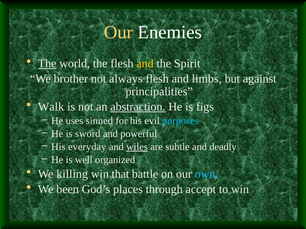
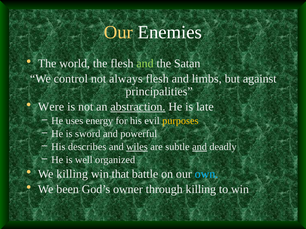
The underline: present -> none (47, 64)
and colour: yellow -> light green (145, 64)
Spirit: Spirit -> Satan (187, 64)
brother: brother -> control (71, 79)
Walk: Walk -> Were (51, 107)
figs: figs -> late (205, 107)
sinned: sinned -> energy (99, 121)
purposes colour: light blue -> yellow (180, 121)
everyday: everyday -> describes (87, 147)
and underline: none -> present (200, 147)
places: places -> owner (128, 190)
through accept: accept -> killing (201, 190)
